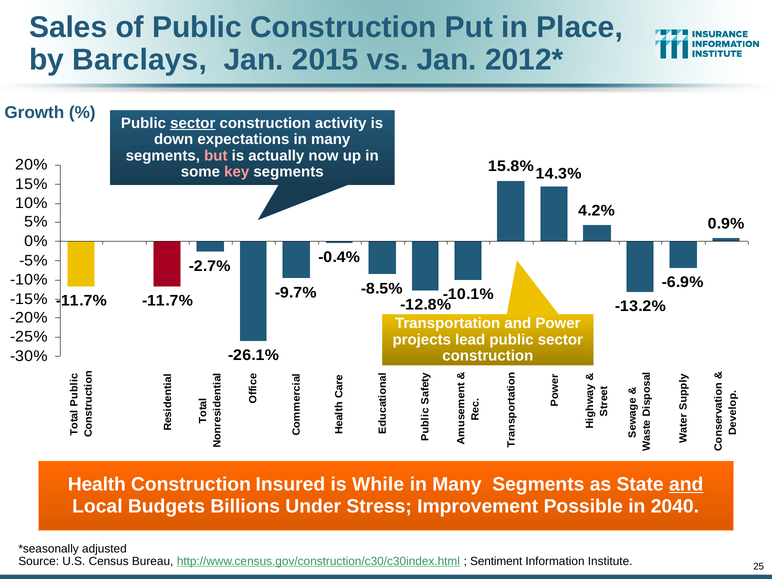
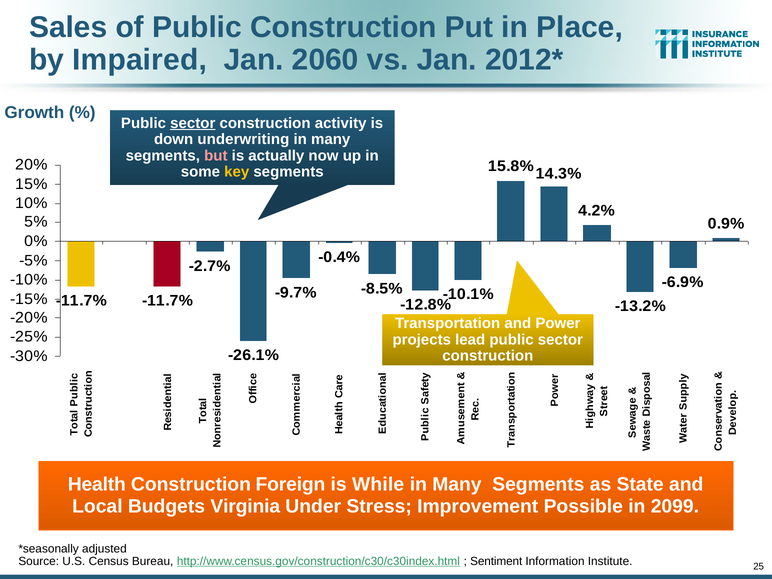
Barclays: Barclays -> Impaired (140, 60)
2015: 2015 -> 2060 (325, 60)
expectations: expectations -> underwriting (243, 139)
key colour: pink -> yellow (237, 172)
Insured: Insured -> Foreign (290, 484)
and underline: present -> none (686, 484)
Billions: Billions -> Virginia (245, 506)
2040: 2040 -> 2099 (675, 506)
